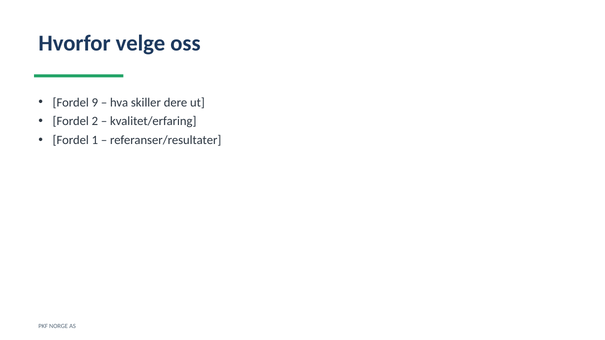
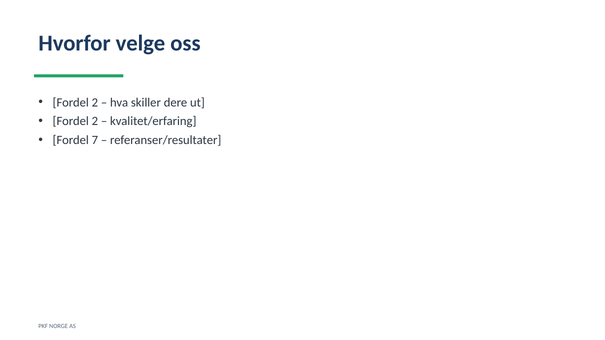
9: 9 -> 2 (95, 102)
1: 1 -> 7 (95, 140)
